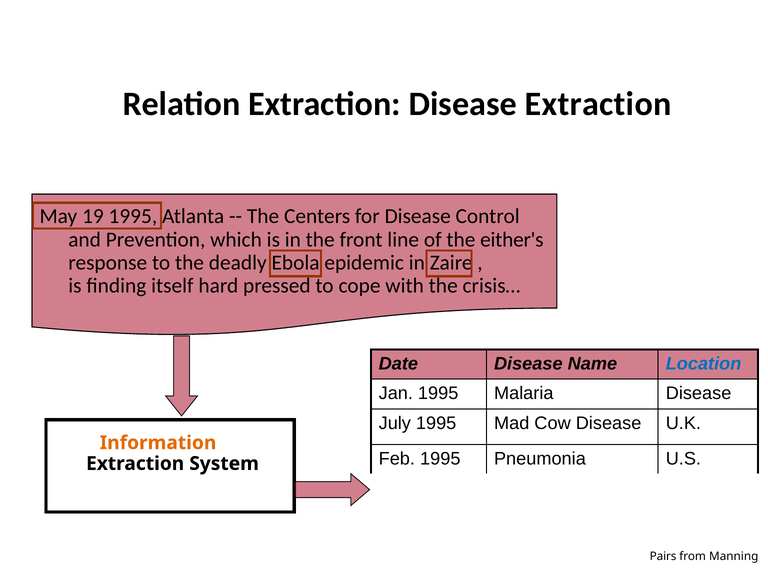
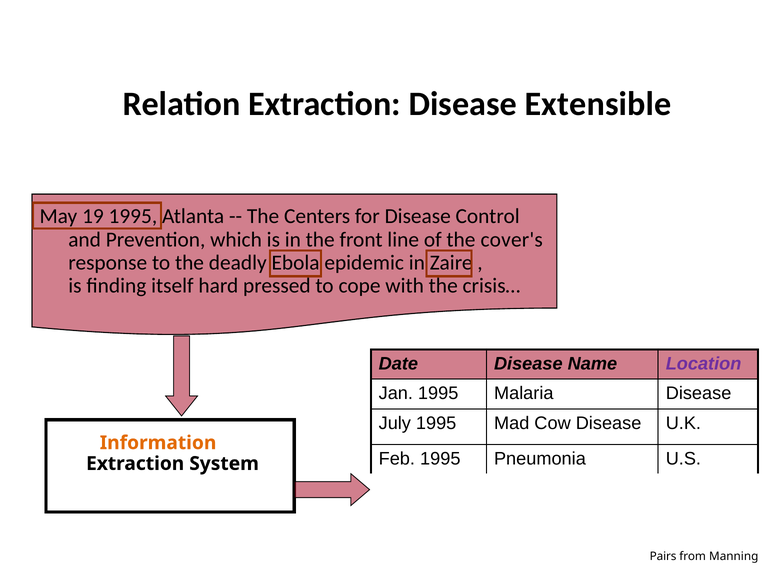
Disease Extraction: Extraction -> Extensible (598, 104)
either's: either's -> cover's (512, 239)
Location colour: blue -> purple (704, 364)
